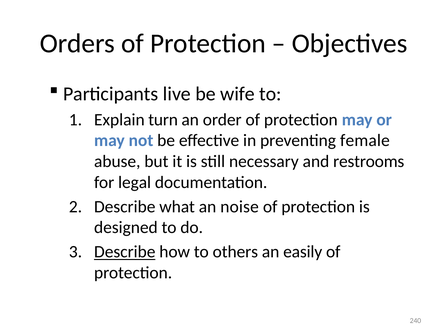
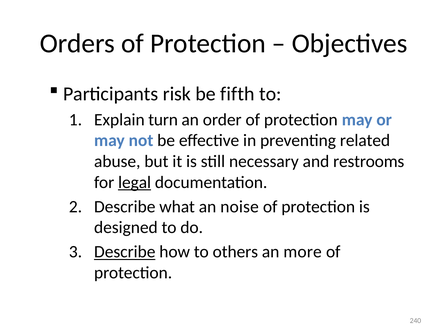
live: live -> risk (177, 94)
wife: wife -> fifth (237, 94)
female: female -> related (365, 141)
legal underline: none -> present (135, 182)
easily: easily -> more (303, 252)
